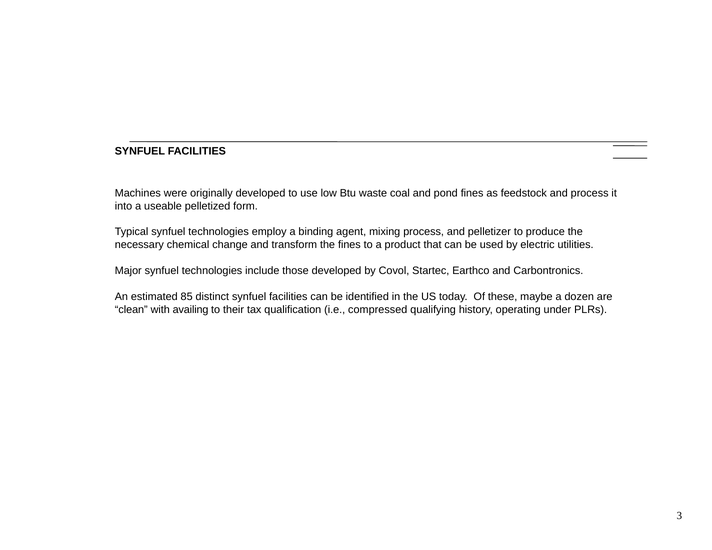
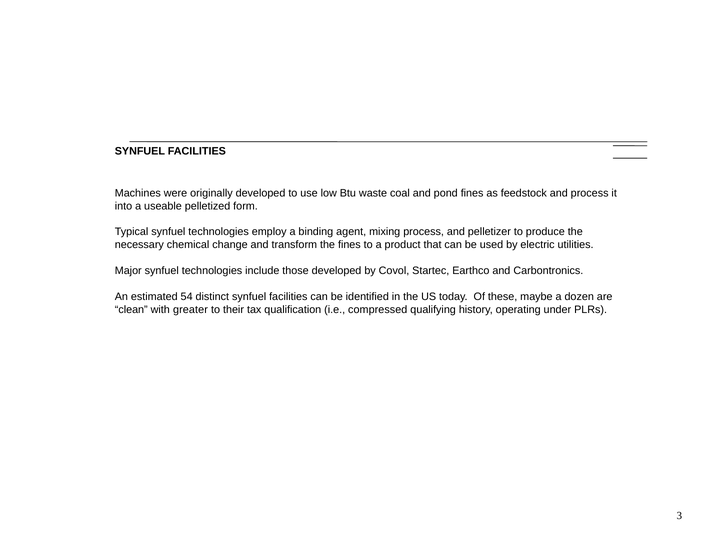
85: 85 -> 54 (187, 297)
availing: availing -> greater (190, 310)
